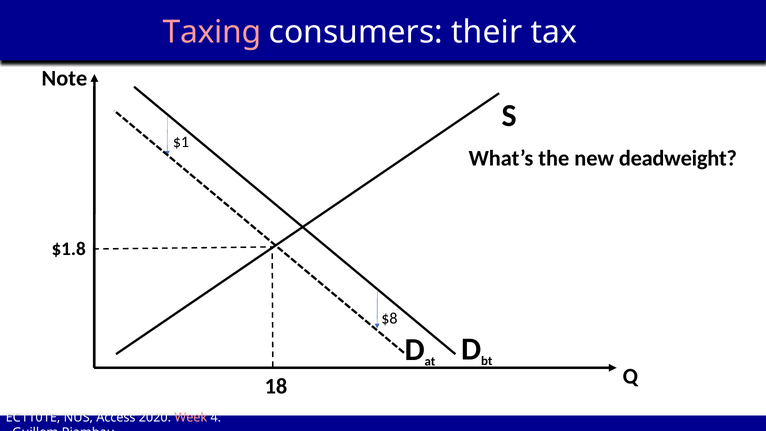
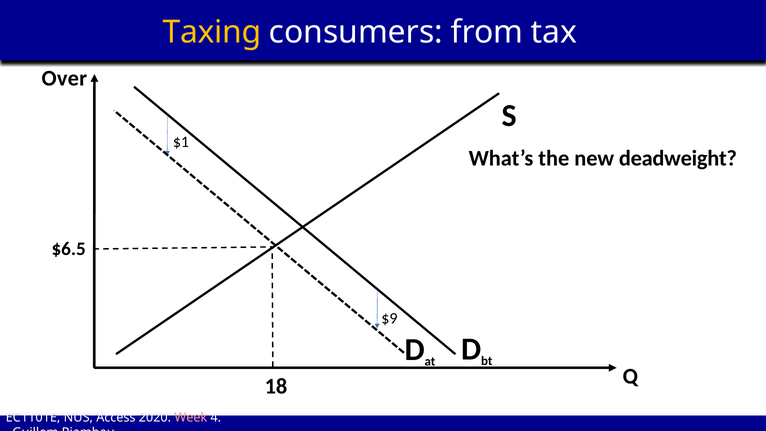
Taxing colour: pink -> yellow (212, 32)
their: their -> from (487, 32)
Note: Note -> Over (64, 78)
$1.8: $1.8 -> $6.5 (69, 249)
$8: $8 -> $9 (389, 318)
